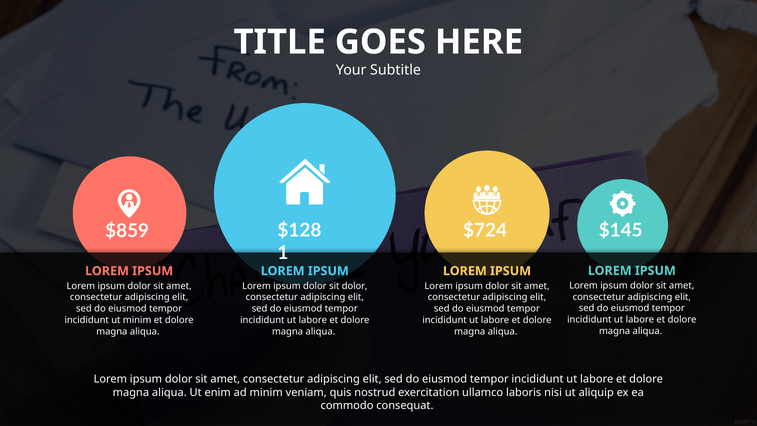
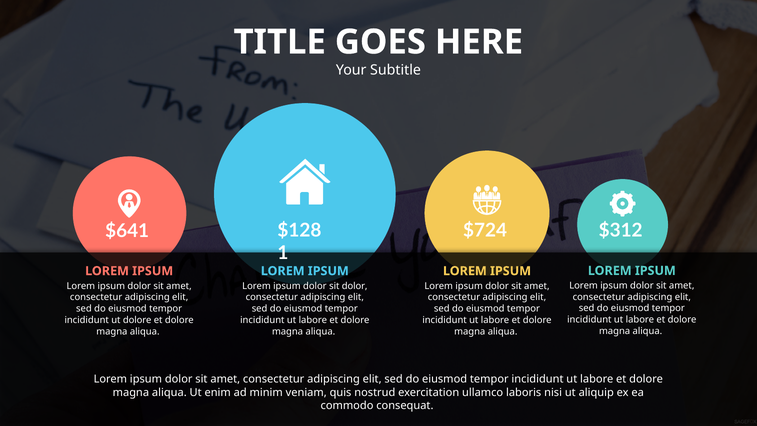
$145: $145 -> $312 (621, 230)
$859: $859 -> $641 (127, 231)
ut minim: minim -> dolore (137, 320)
